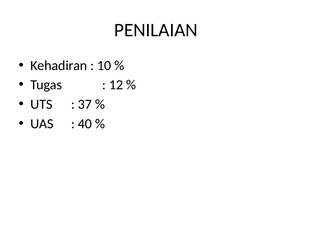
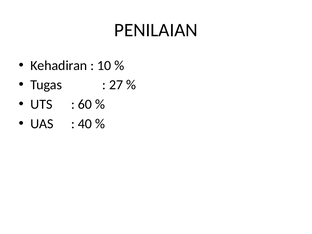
12: 12 -> 27 (116, 85)
37: 37 -> 60 (85, 104)
